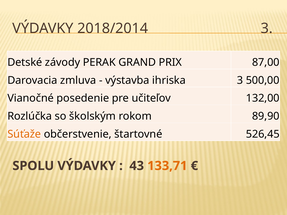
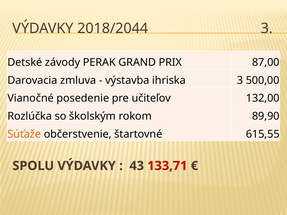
2018/2014: 2018/2014 -> 2018/2044 (113, 28)
526,45: 526,45 -> 615,55 (263, 134)
133,71 colour: orange -> red (167, 166)
